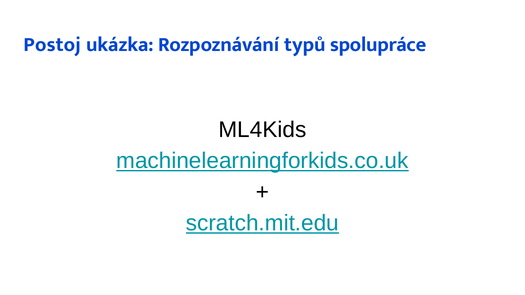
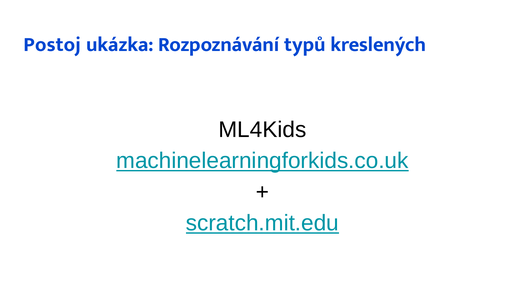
spolupráce: spolupráce -> kreslených (378, 44)
